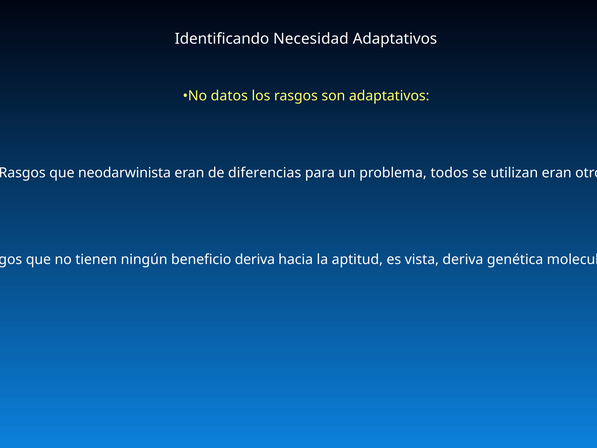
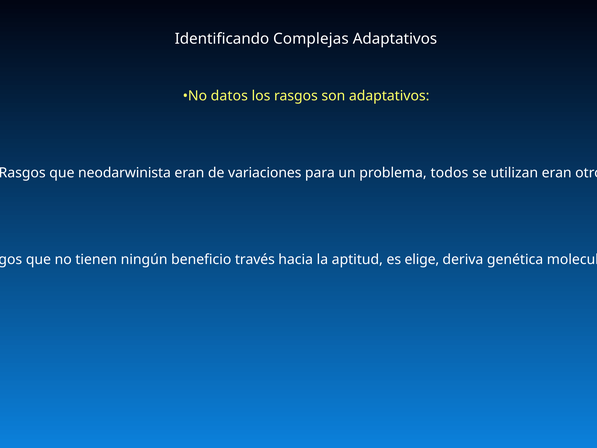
Necesidad: Necesidad -> Complejas (311, 39)
diferencias: diferencias -> variaciones (265, 173)
beneficio deriva: deriva -> través (255, 259)
vista: vista -> elige (422, 259)
